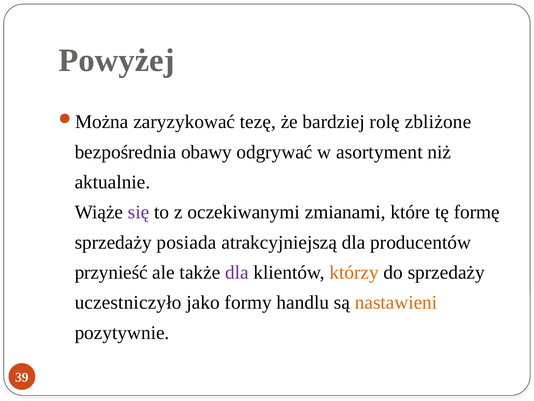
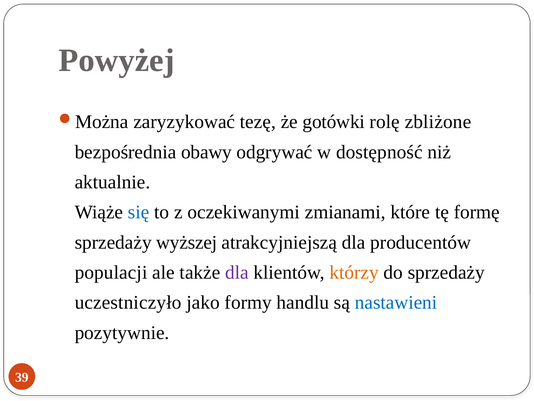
bardziej: bardziej -> gotówki (334, 122)
asortyment: asortyment -> dostępność (379, 152)
się colour: purple -> blue (139, 212)
posiada: posiada -> wyższej (187, 242)
przynieść: przynieść -> populacji (111, 272)
nastawieni colour: orange -> blue (396, 302)
